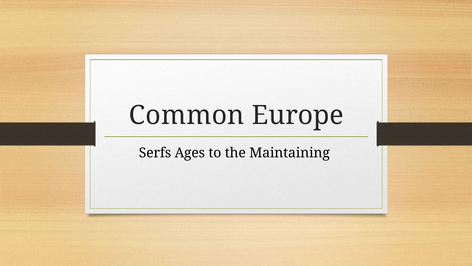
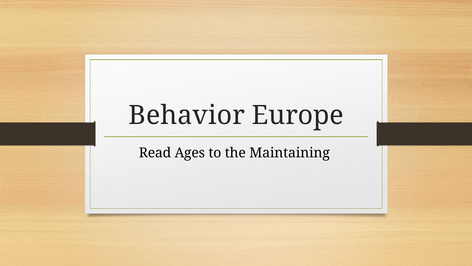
Common: Common -> Behavior (187, 115)
Serfs: Serfs -> Read (155, 153)
